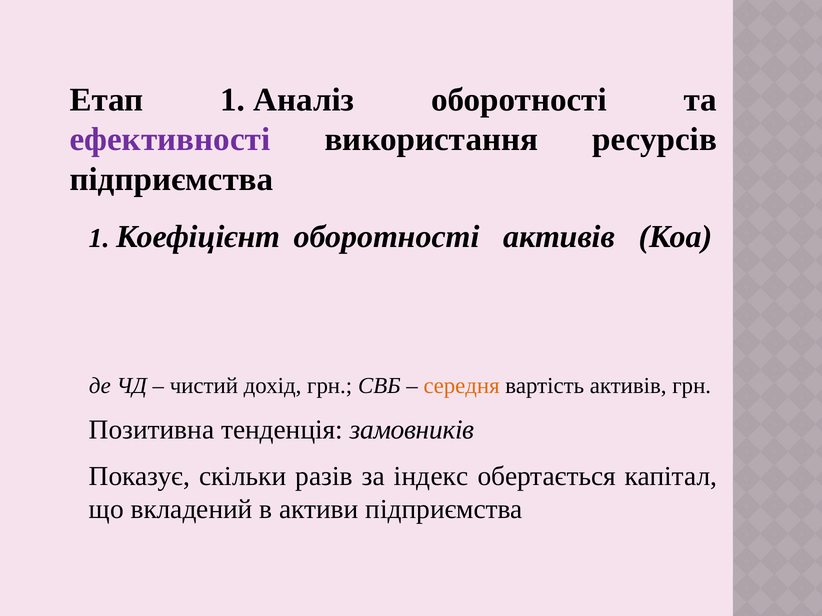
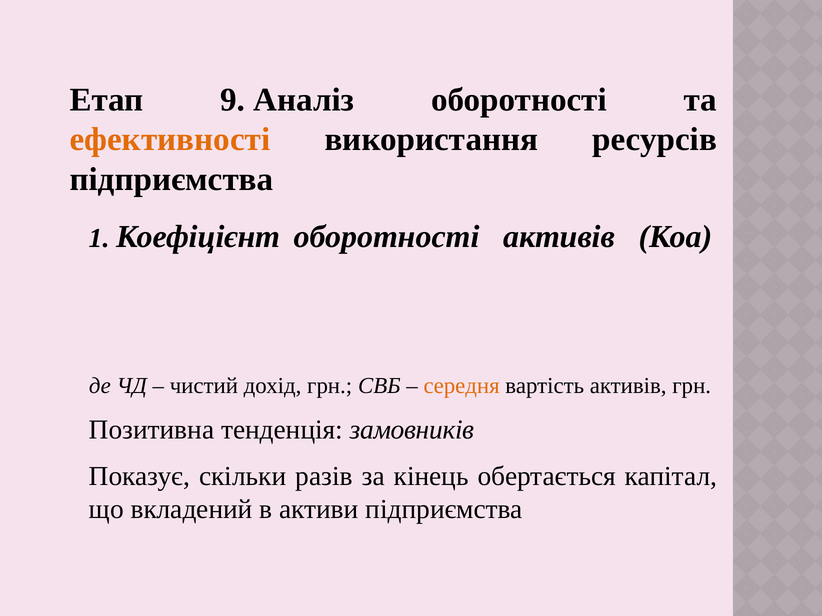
Етап 1: 1 -> 9 (233, 100)
ефективності colour: purple -> orange (170, 140)
індекс: індекс -> кінець (431, 477)
